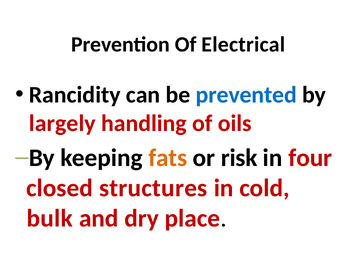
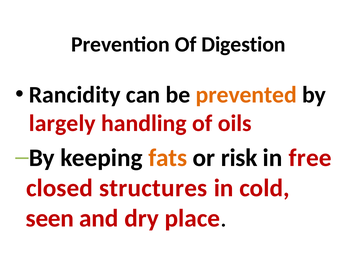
Electrical: Electrical -> Digestion (244, 45)
prevented colour: blue -> orange (246, 95)
four: four -> free (310, 158)
bulk: bulk -> seen (50, 219)
